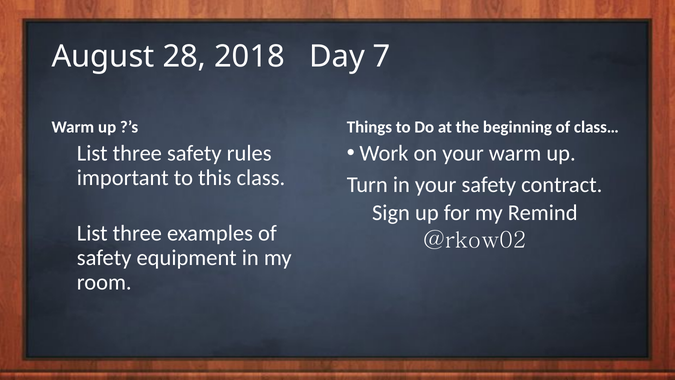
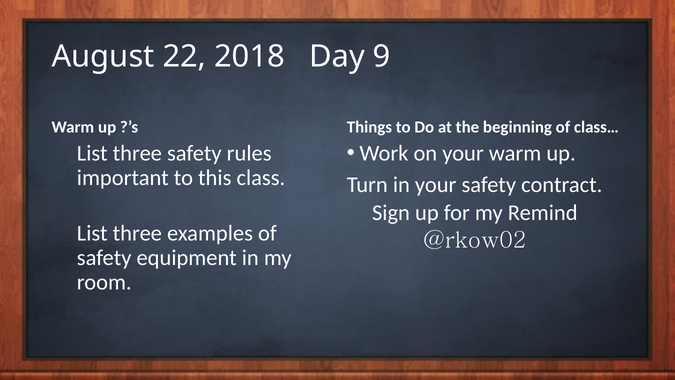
28: 28 -> 22 (184, 57)
7: 7 -> 9 (382, 57)
